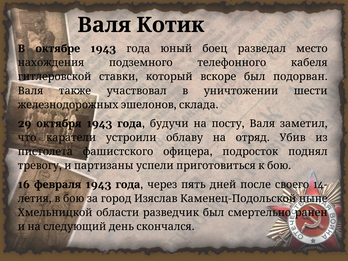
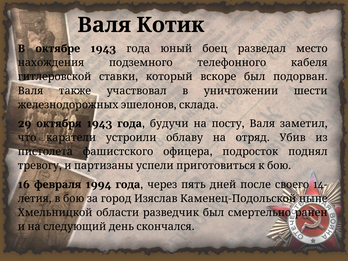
16 1943: 1943 -> 1994 (99, 185)
